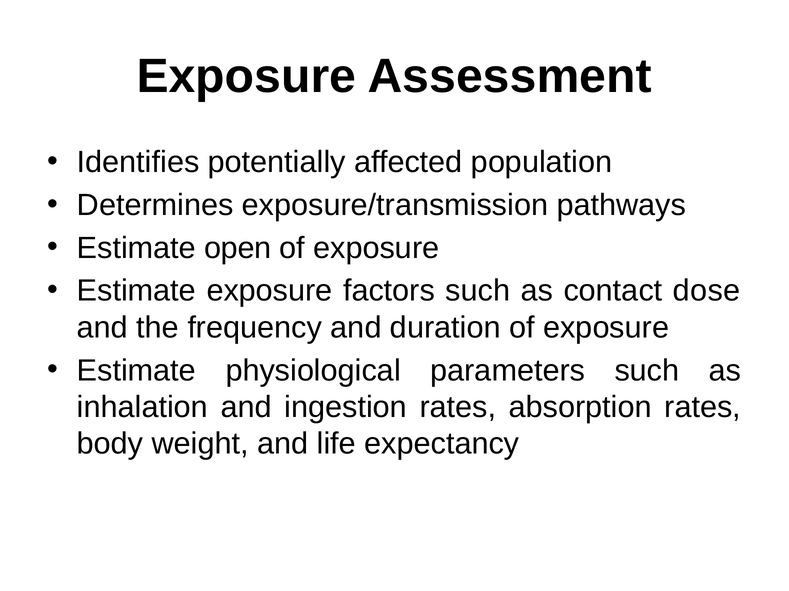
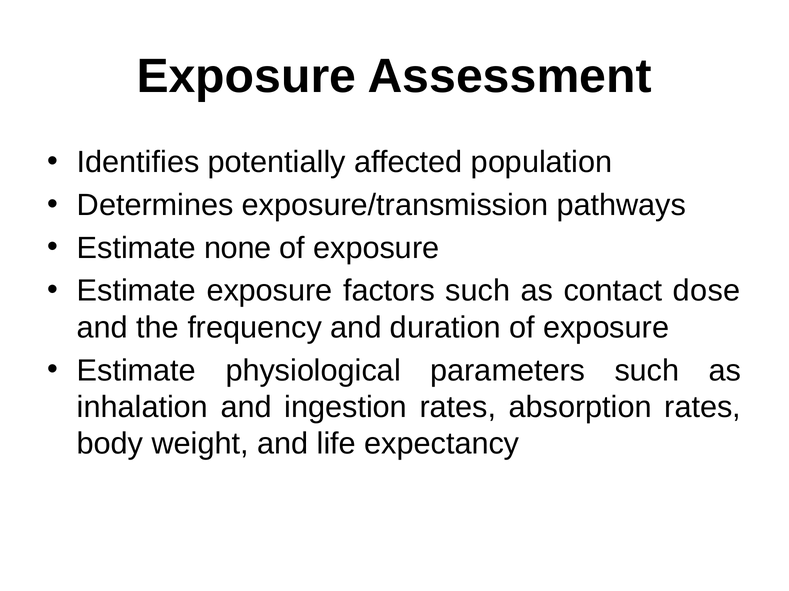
open: open -> none (238, 248)
